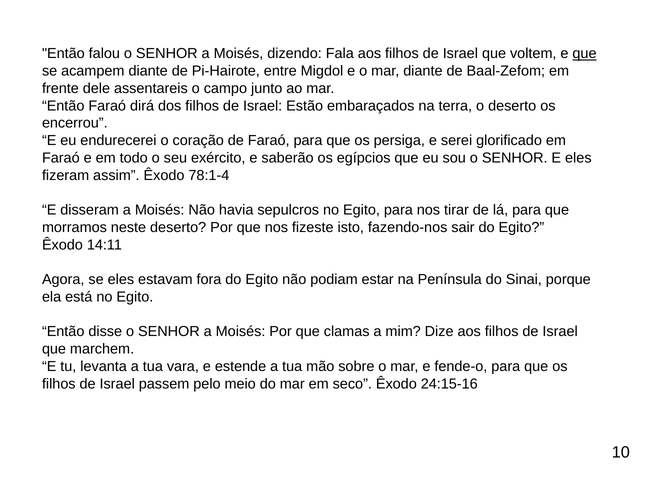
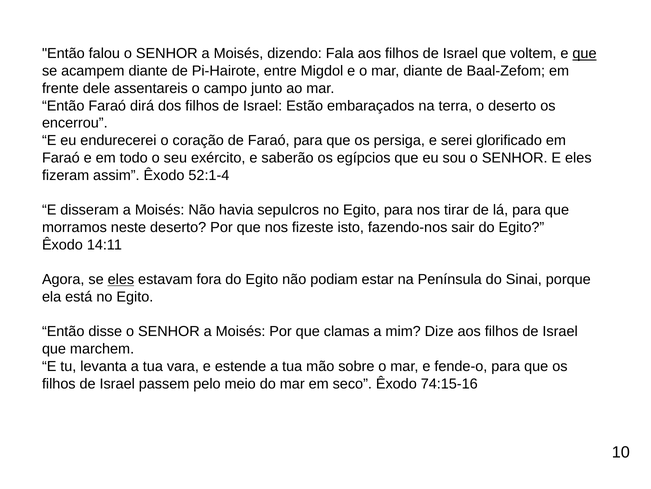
78:1-4: 78:1-4 -> 52:1-4 (209, 175)
eles underline: none -> present (121, 279)
24:15-16: 24:15-16 -> 74:15-16 (449, 383)
